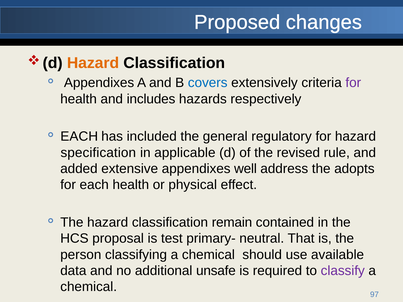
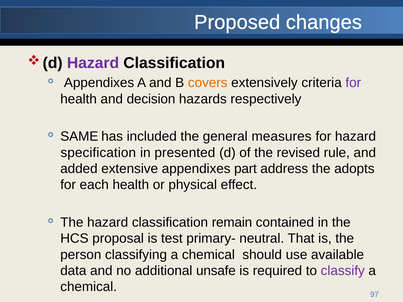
Hazard colour: orange -> purple (93, 63)
covers colour: blue -> orange (208, 83)
includes: includes -> decision (151, 99)
EACH: EACH -> SAME (79, 137)
regulatory: regulatory -> measures (282, 137)
applicable: applicable -> presented (185, 153)
well: well -> part (245, 169)
